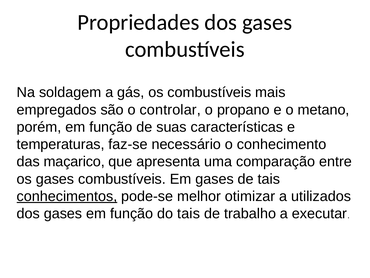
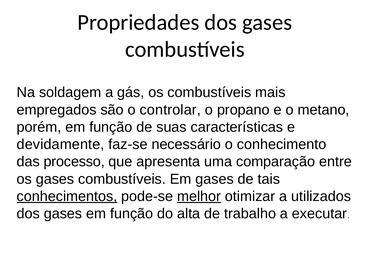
temperaturas: temperaturas -> devidamente (61, 144)
maçarico: maçarico -> processo (74, 161)
melhor underline: none -> present (199, 196)
do tais: tais -> alta (189, 213)
